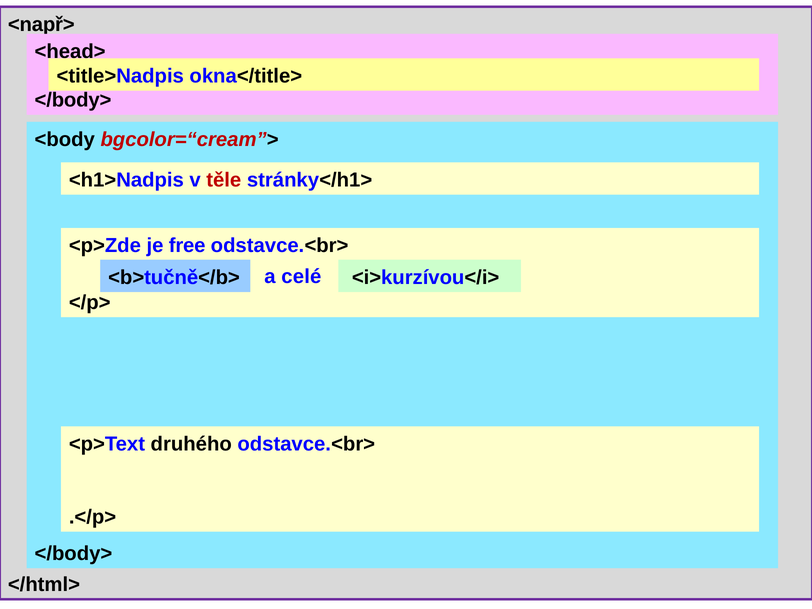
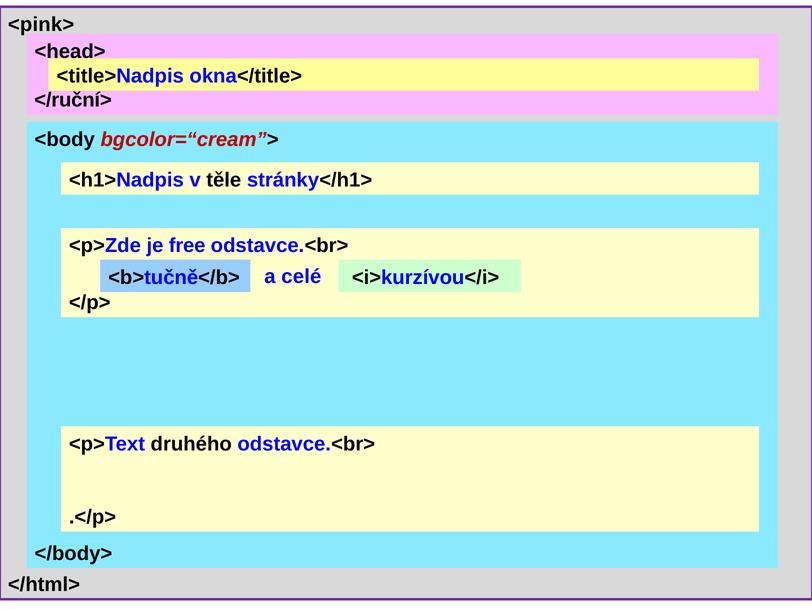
<např>: <např> -> <pink> (41, 24)
</body>: </body> -> </ruční> (73, 100)
těle colour: red -> black (224, 180)
